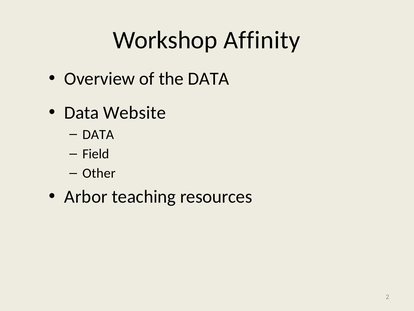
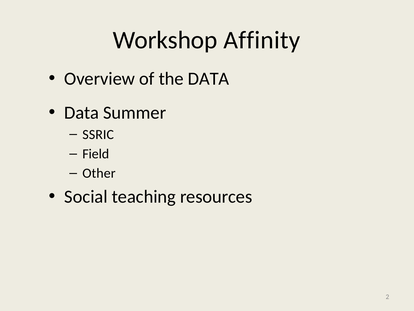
Website: Website -> Summer (135, 113)
DATA: DATA -> SSRIC (98, 134)
Arbor: Arbor -> Social (86, 196)
